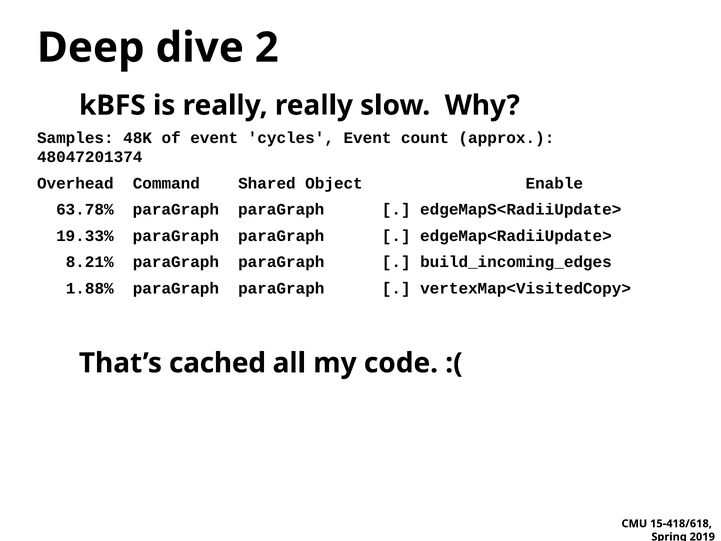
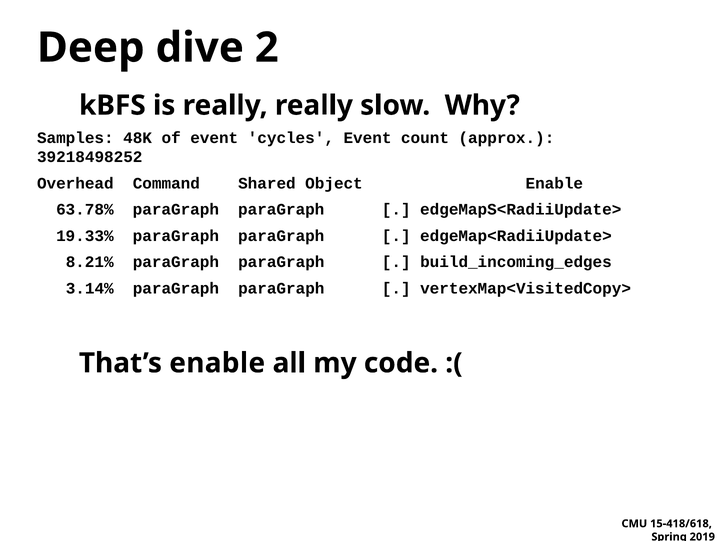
48047201374: 48047201374 -> 39218498252 (90, 157)
1.88%: 1.88% -> 3.14% (90, 288)
That’s cached: cached -> enable (217, 363)
